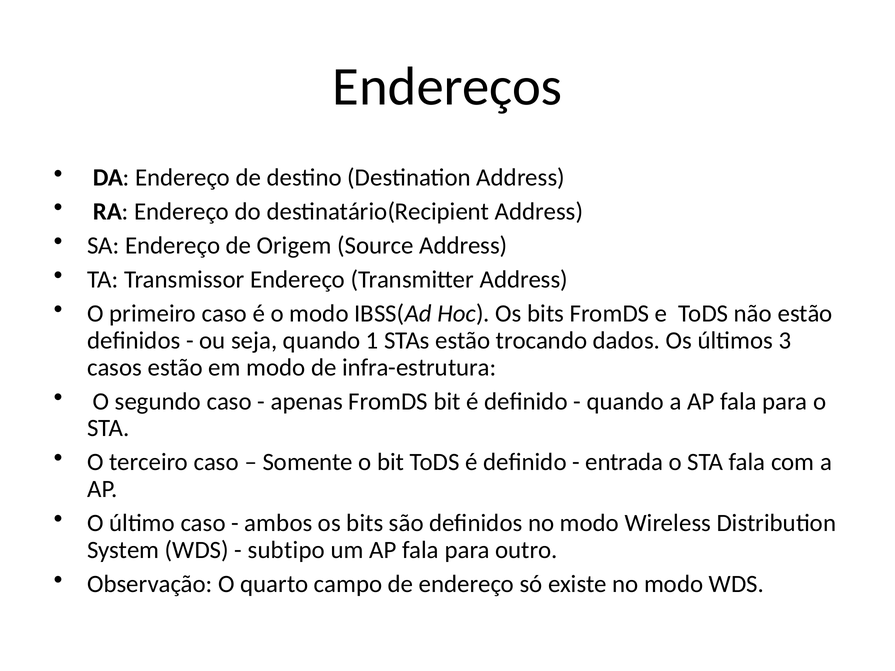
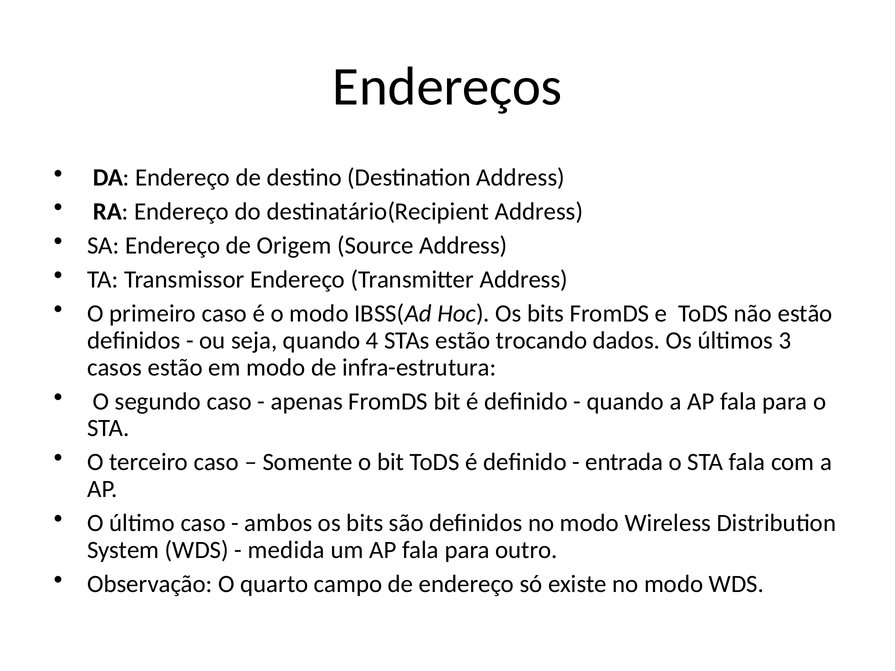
1: 1 -> 4 (372, 341)
subtipo: subtipo -> medida (286, 550)
